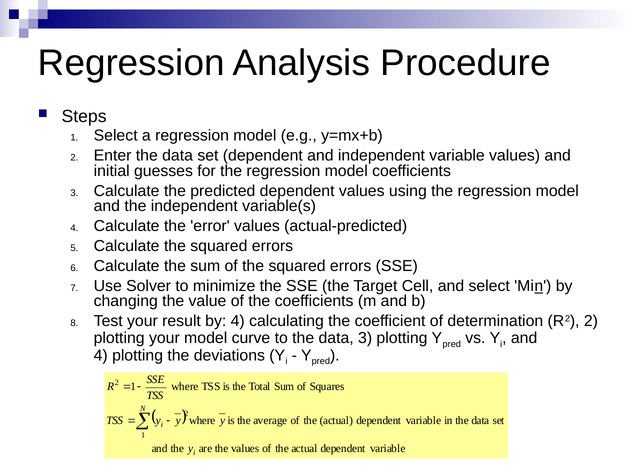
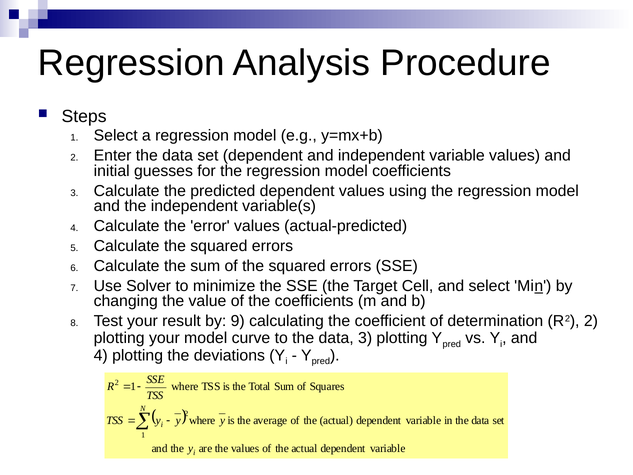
by 4: 4 -> 9 (238, 321)
